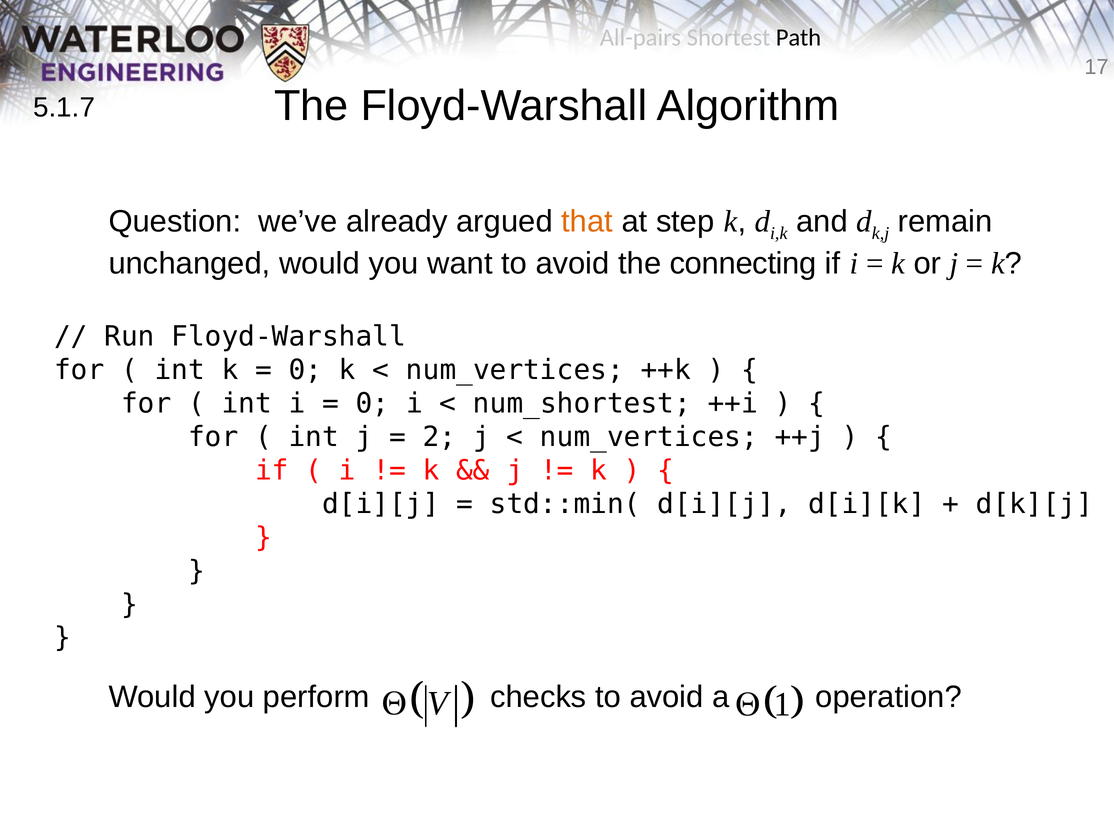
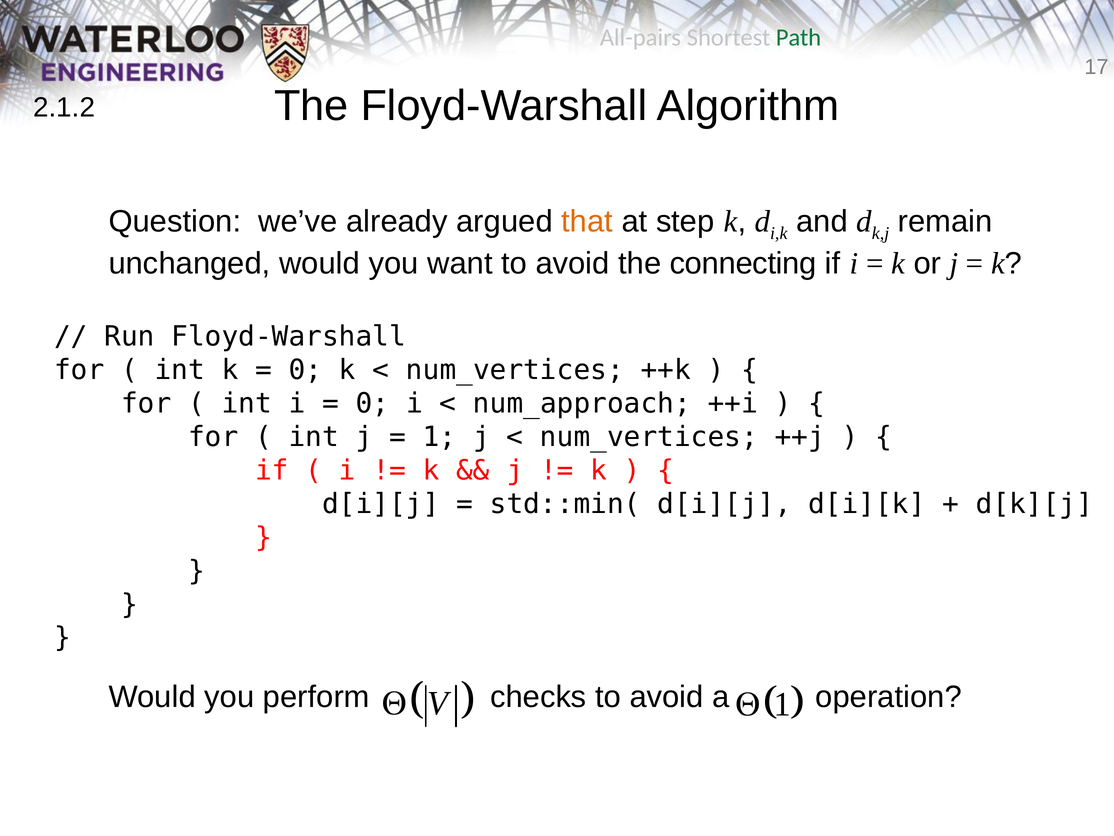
Path colour: black -> green (799, 37)
5.1.7: 5.1.7 -> 2.1.2 (64, 107)
num_shortest: num_shortest -> num_approach (582, 403)
2: 2 -> 1 (440, 437)
